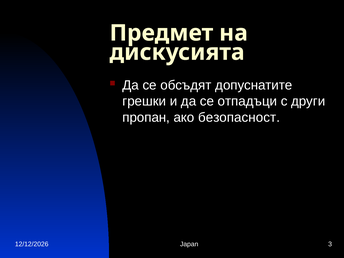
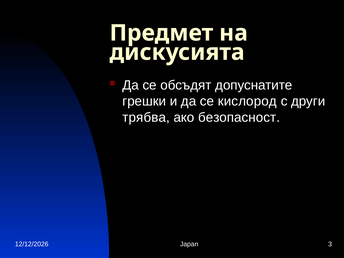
отпадъци: отпадъци -> кислород (247, 101)
пропан: пропан -> трябва (146, 117)
